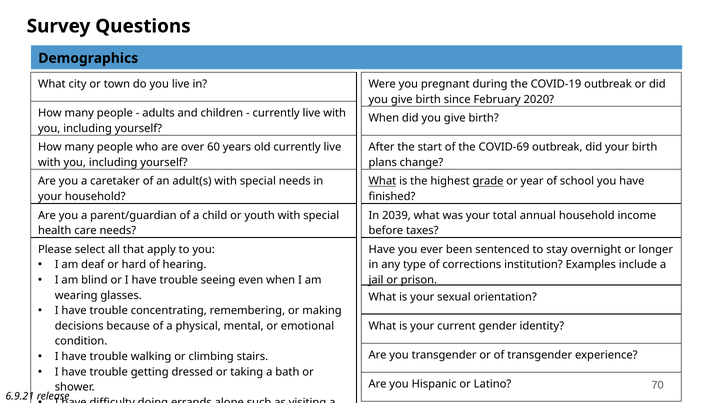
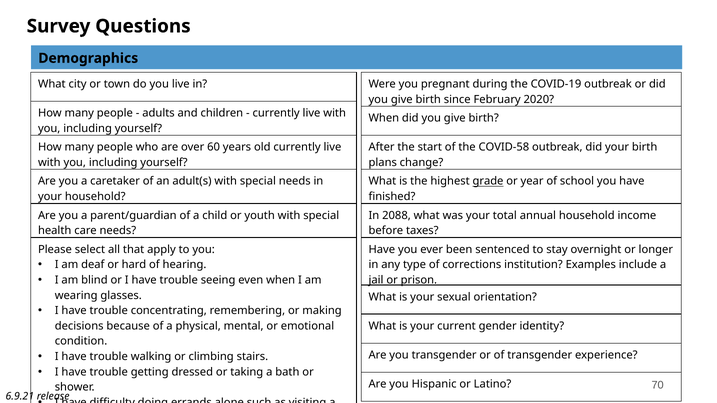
COVID-69: COVID-69 -> COVID-58 (504, 147)
What underline: present -> none (382, 181)
2039: 2039 -> 2088 (396, 216)
